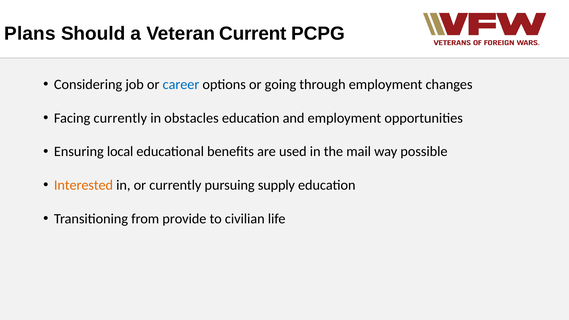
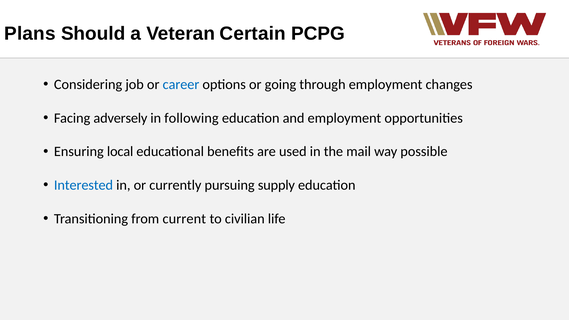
Current: Current -> Certain (253, 33)
Facing currently: currently -> adversely (120, 118)
obstacles: obstacles -> following (191, 118)
Interested colour: orange -> blue (84, 185)
provide: provide -> current (184, 219)
